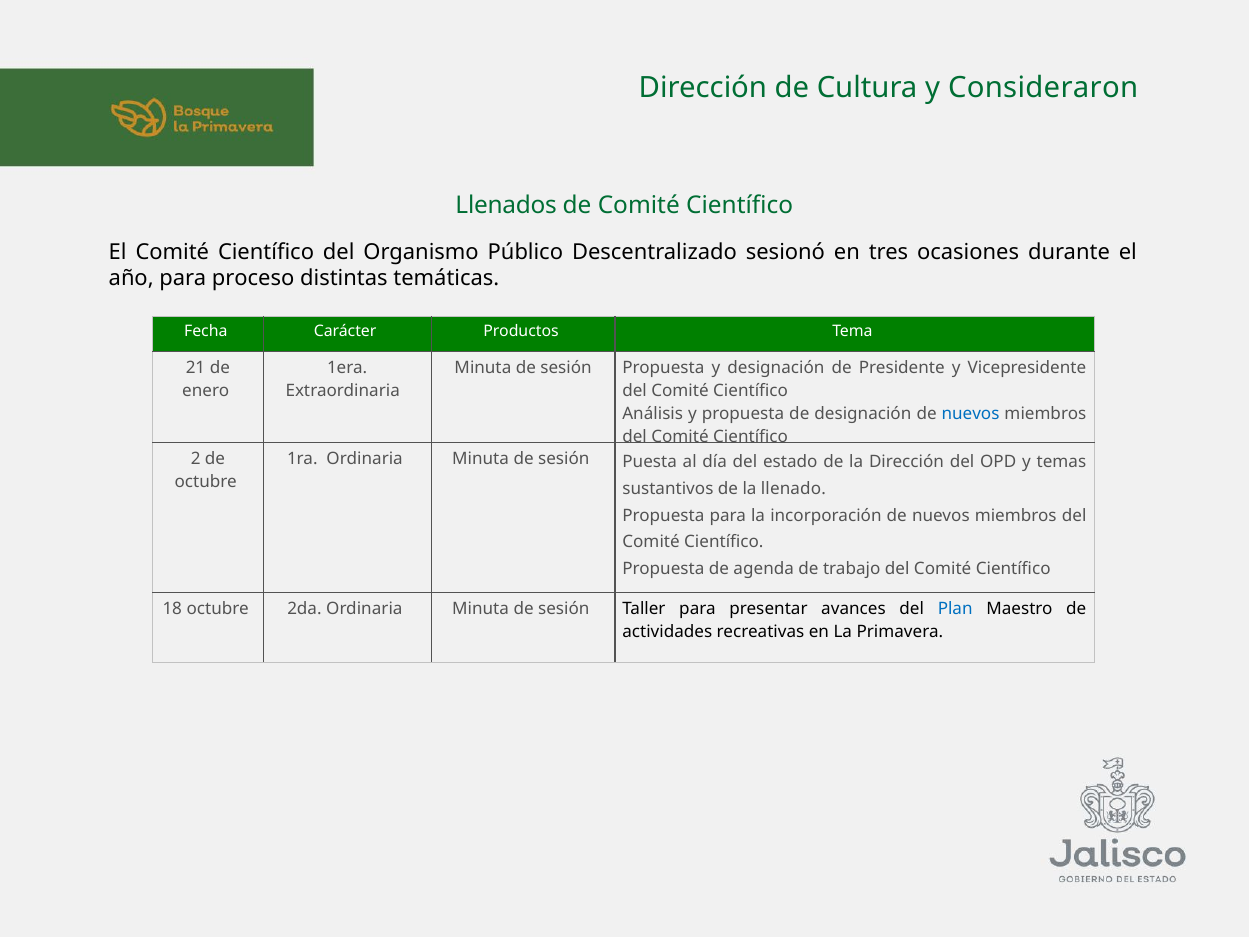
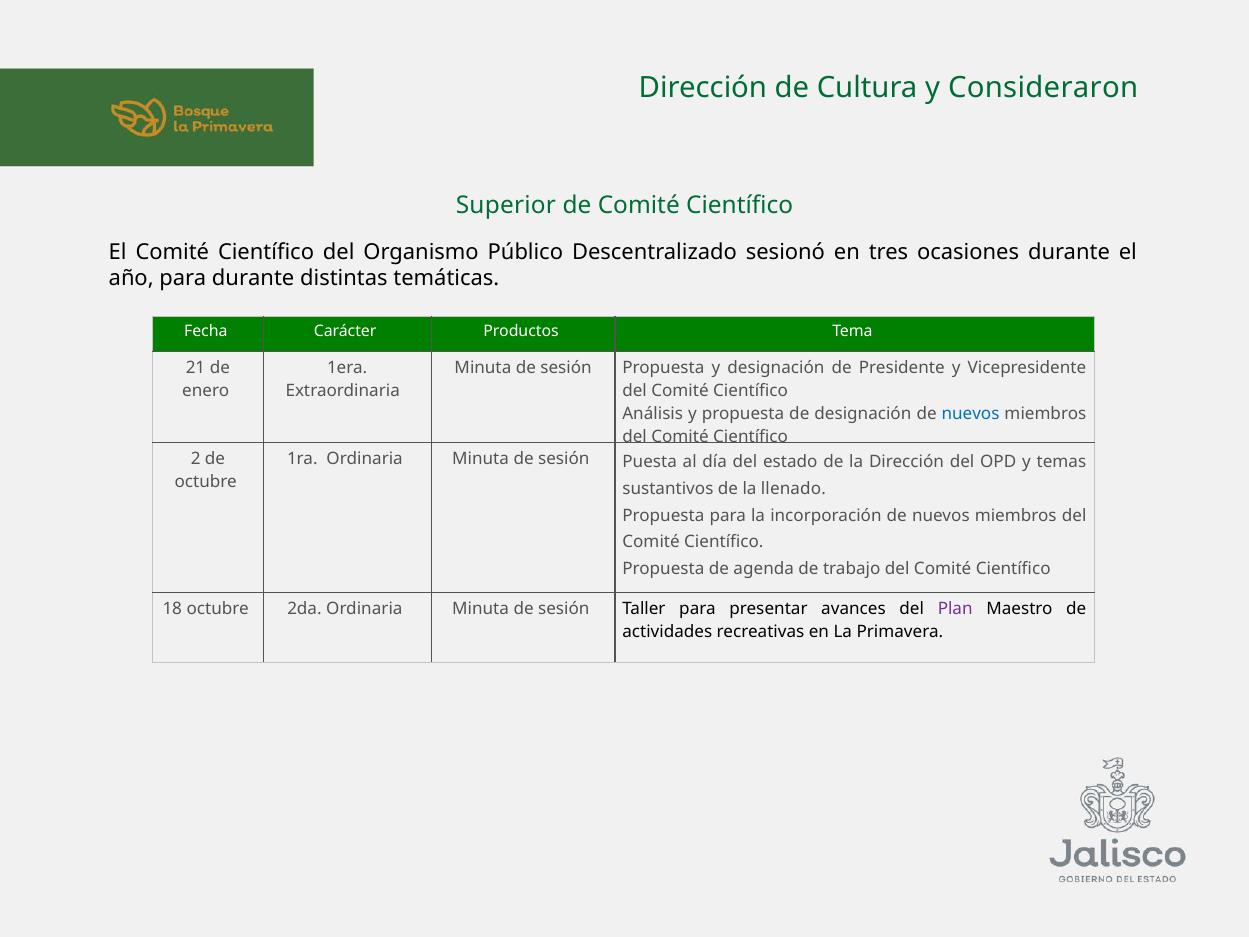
Llenados: Llenados -> Superior (506, 205)
para proceso: proceso -> durante (253, 279)
Plan colour: blue -> purple (955, 608)
